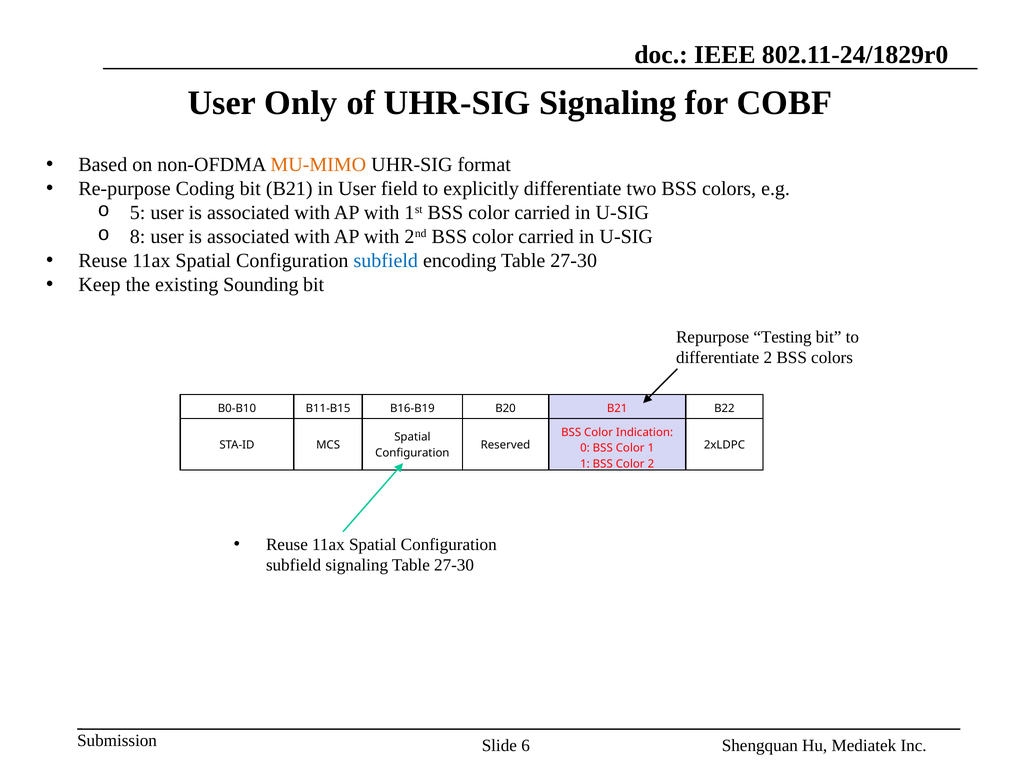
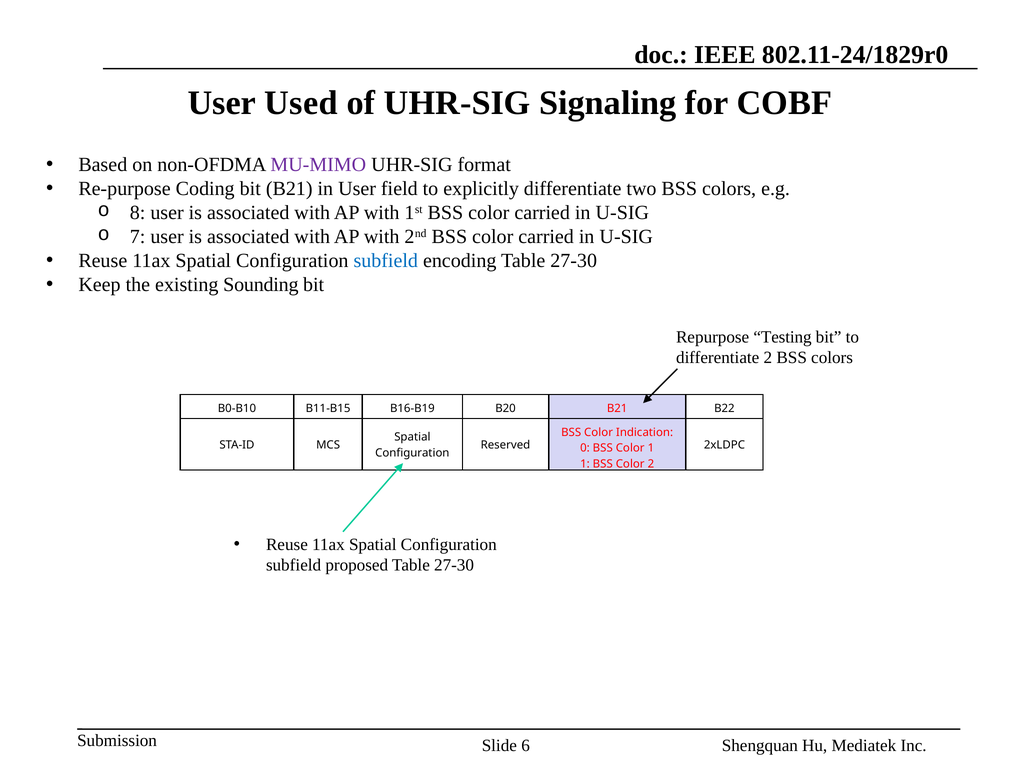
Only: Only -> Used (301, 103)
MU-MIMO colour: orange -> purple (318, 164)
5: 5 -> 8 (138, 212)
8: 8 -> 7 (138, 237)
subfield signaling: signaling -> proposed (357, 565)
